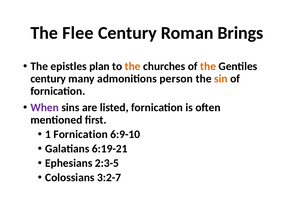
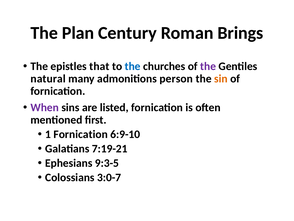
Flee: Flee -> Plan (78, 33)
plan: plan -> that (99, 66)
the colour: orange -> blue (133, 66)
the colour: orange -> purple (208, 66)
century: century -> natural (48, 79)
6:19-21: 6:19-21 -> 7:19-21 (110, 148)
2:3-5: 2:3-5 -> 9:3-5 (107, 163)
3:2-7: 3:2-7 -> 3:0-7 (109, 177)
